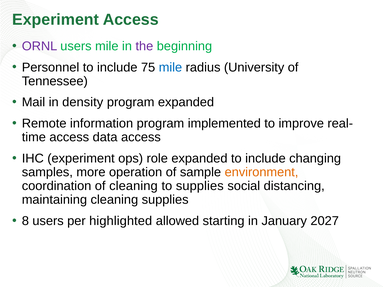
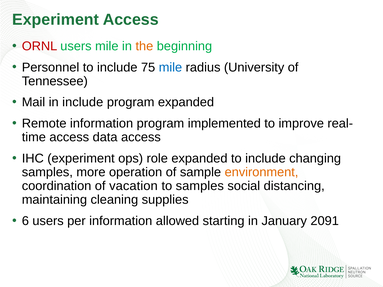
ORNL colour: purple -> red (40, 46)
the colour: purple -> orange (144, 46)
in density: density -> include (83, 102)
of cleaning: cleaning -> vacation (133, 186)
to supplies: supplies -> samples (200, 186)
8: 8 -> 6 (25, 221)
per highlighted: highlighted -> information (121, 221)
2027: 2027 -> 2091 (325, 221)
